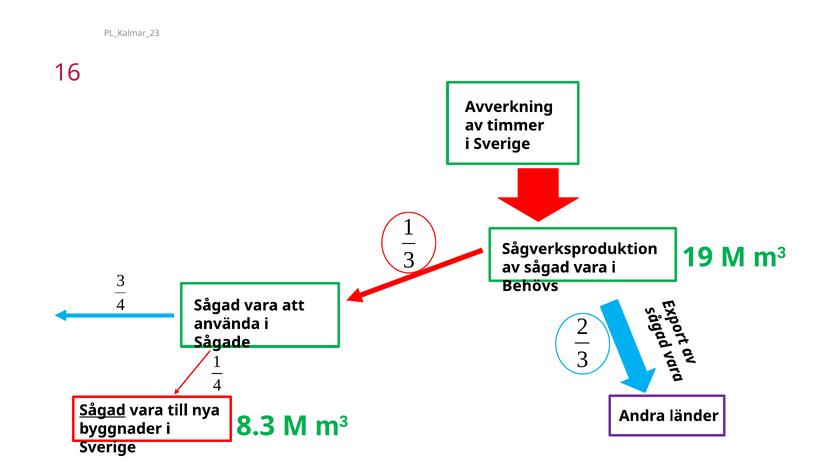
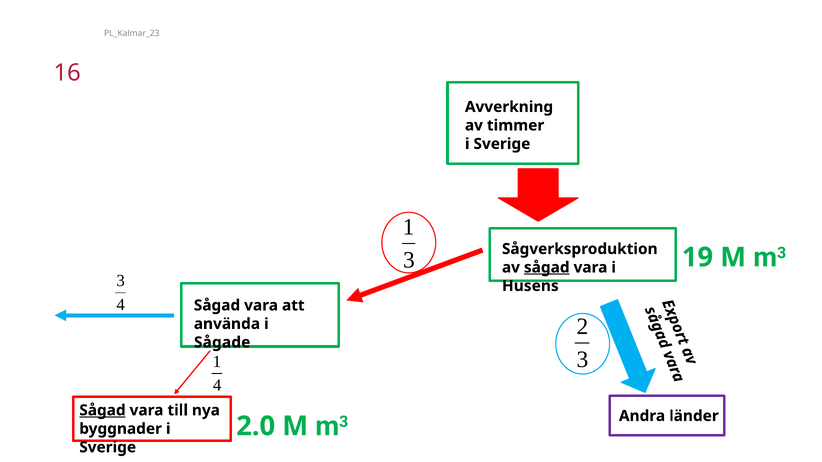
sågad underline: none -> present (547, 268)
Behövs: Behövs -> Husens (530, 286)
8.3: 8.3 -> 2.0 (256, 426)
